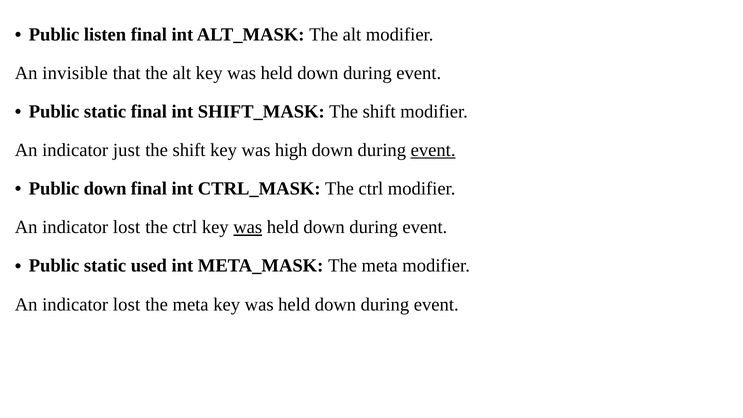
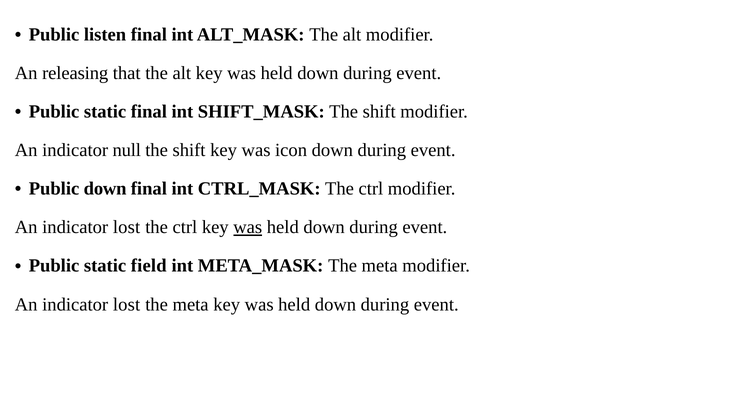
invisible: invisible -> releasing (75, 73)
just: just -> null (127, 150)
high: high -> icon (291, 150)
event underline: present -> none (433, 150)
used: used -> field (149, 266)
